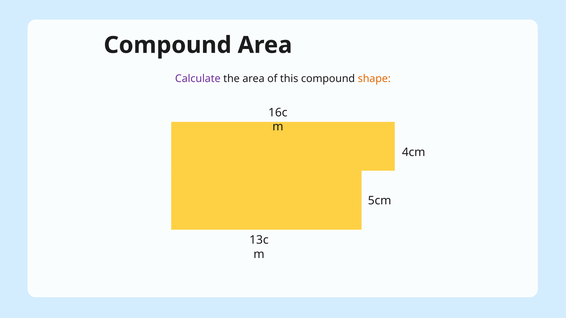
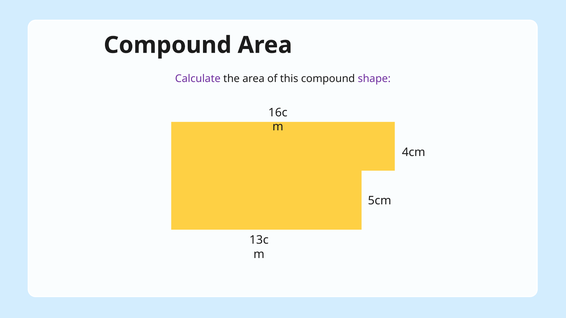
shape colour: orange -> purple (374, 79)
